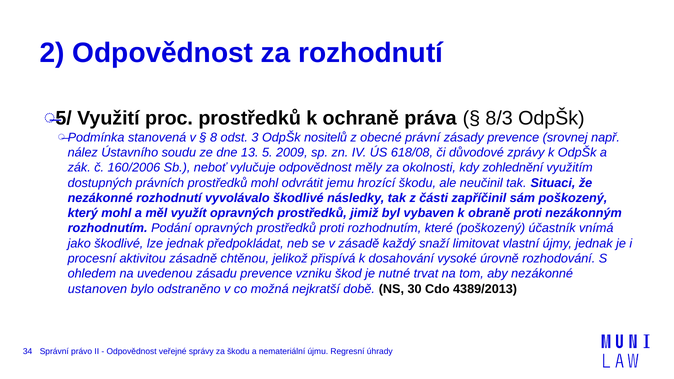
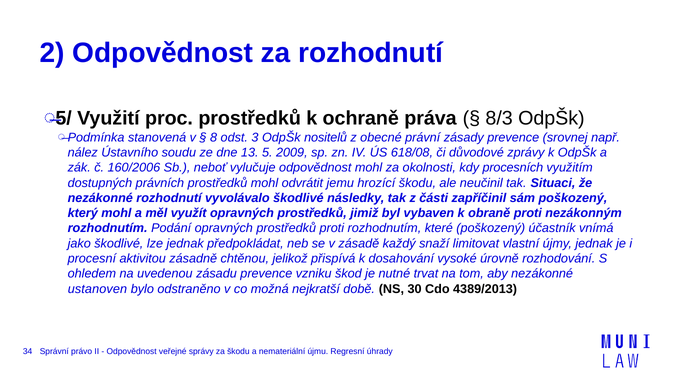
odpovědnost měly: měly -> mohl (369, 168)
zohlednění: zohlednění -> procesních (513, 168)
